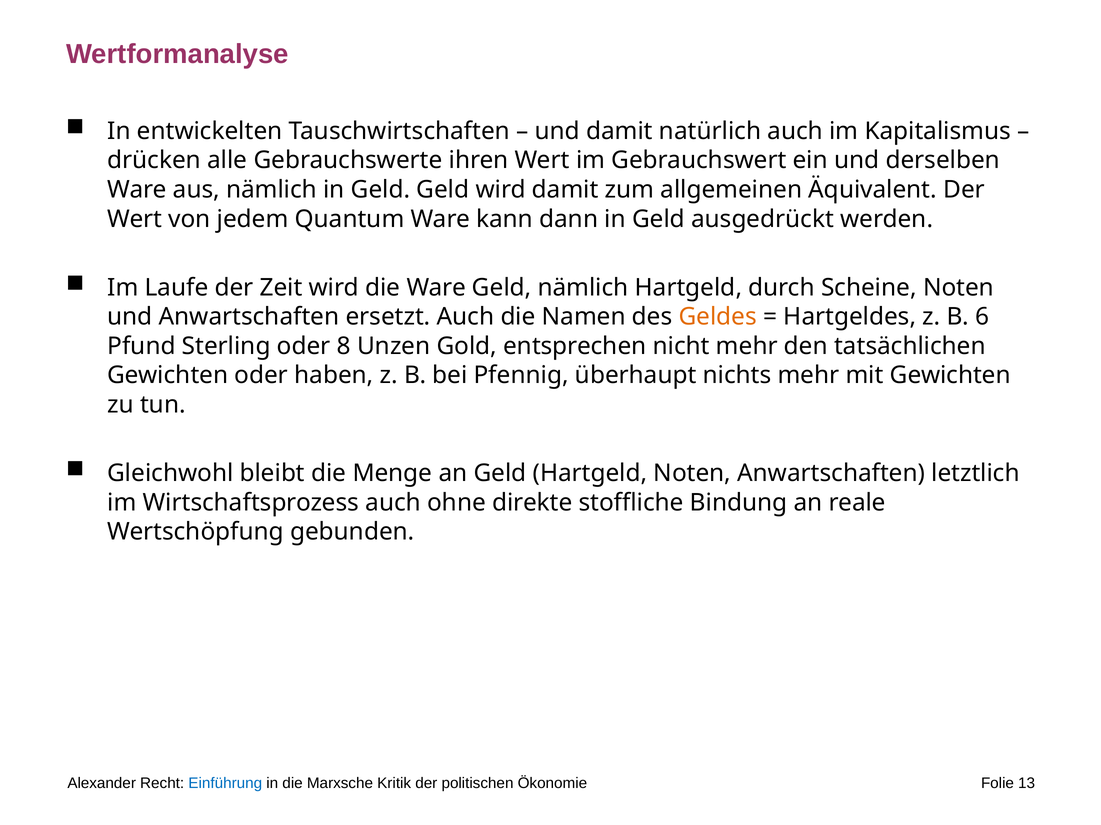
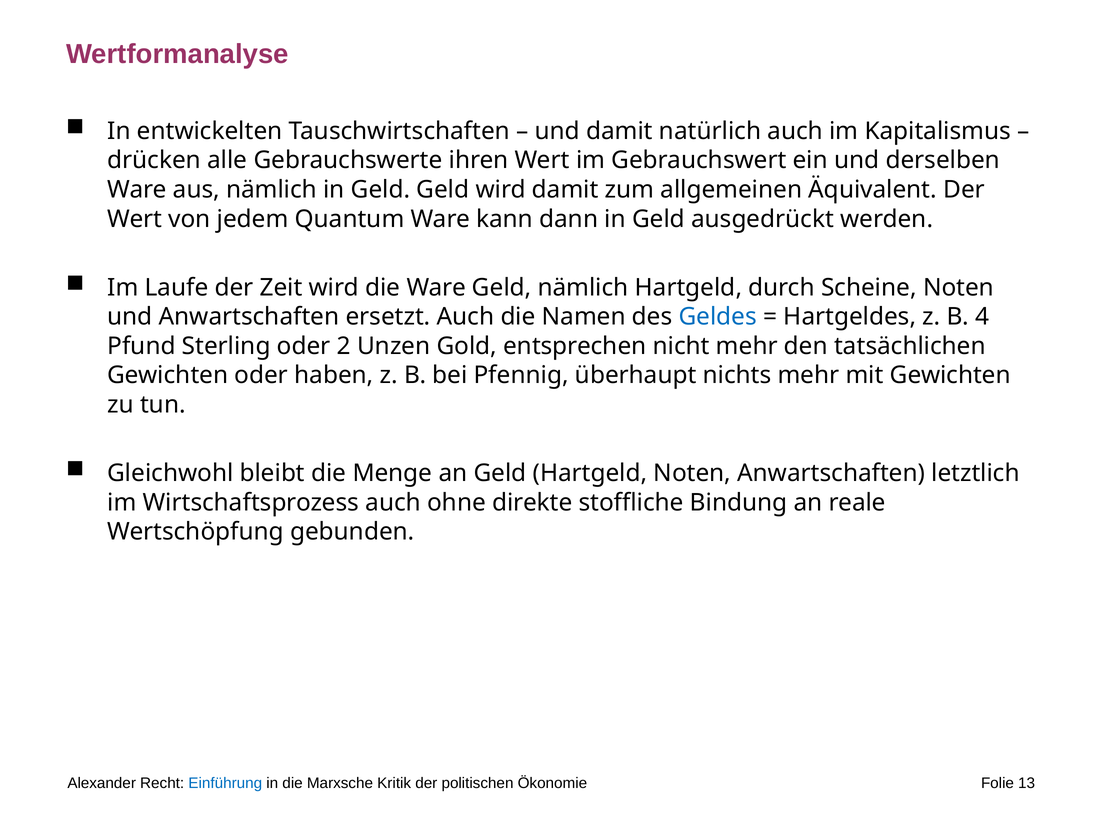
Geldes colour: orange -> blue (718, 317)
6: 6 -> 4 (982, 317)
8: 8 -> 2 (344, 346)
